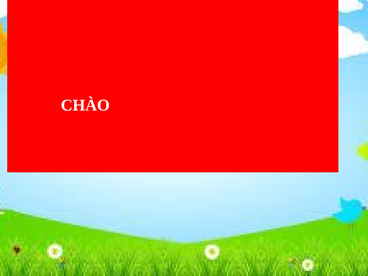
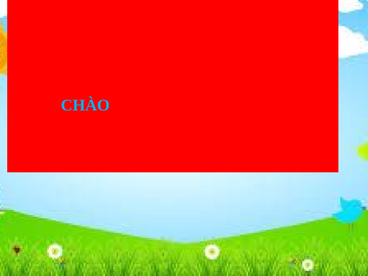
CHÀO colour: white -> light blue (85, 105)
